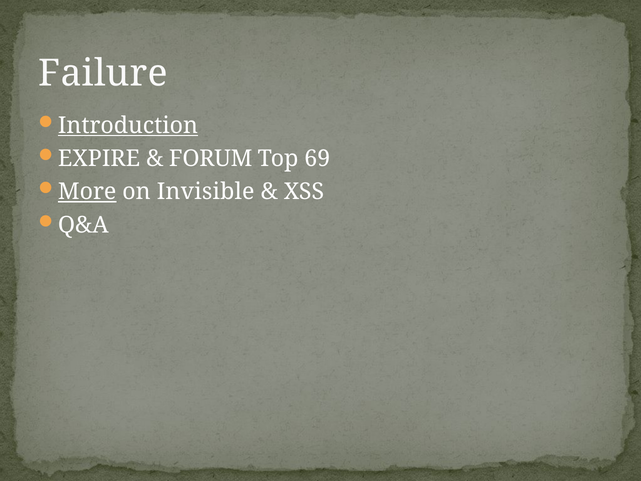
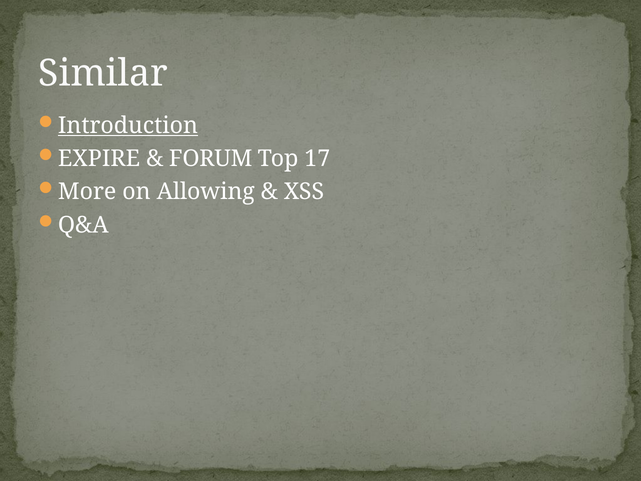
Failure: Failure -> Similar (103, 73)
69: 69 -> 17 (317, 159)
More underline: present -> none (87, 192)
Invisible: Invisible -> Allowing (206, 192)
